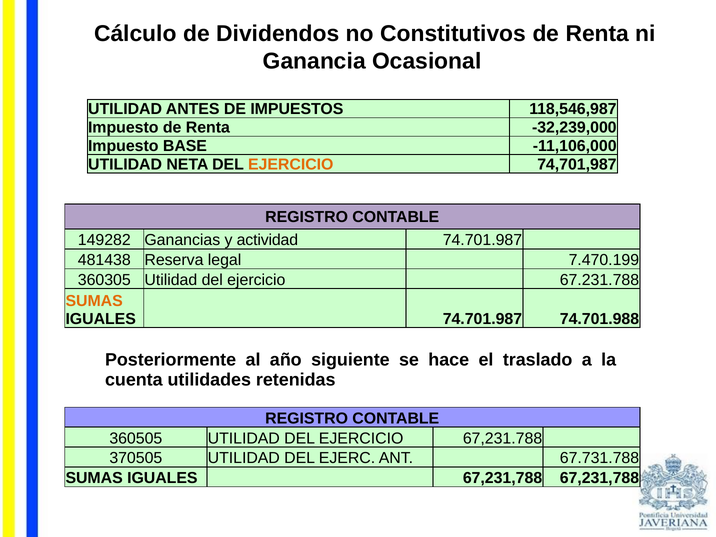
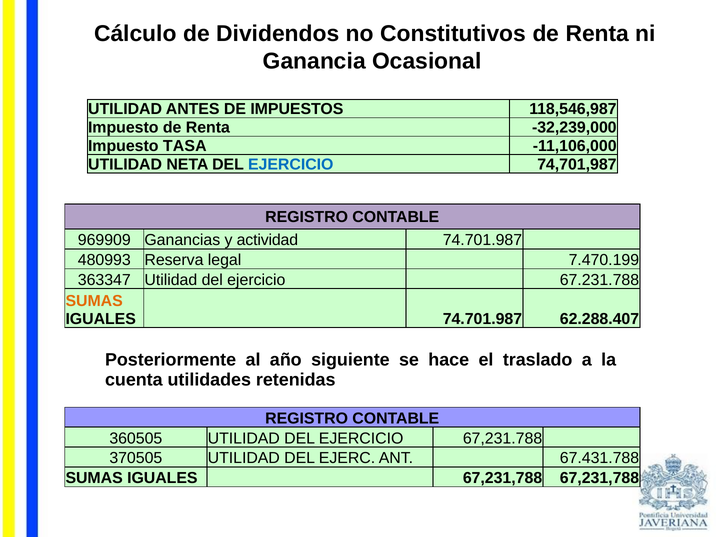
BASE: BASE -> TASA (185, 146)
EJERCICIO colour: orange -> blue (291, 164)
149282: 149282 -> 969909 (104, 240)
481438: 481438 -> 480993 (104, 260)
360305: 360305 -> 363347 (104, 280)
74.701.988: 74.701.988 -> 62.288.407 (599, 319)
67.731.788: 67.731.788 -> 67.431.788 (599, 458)
